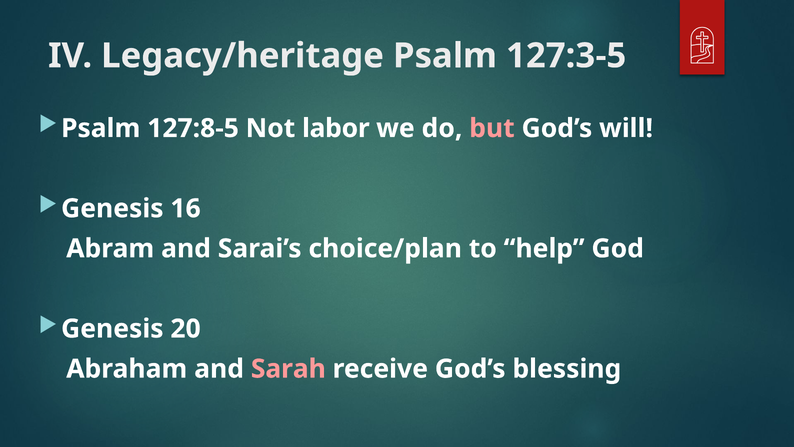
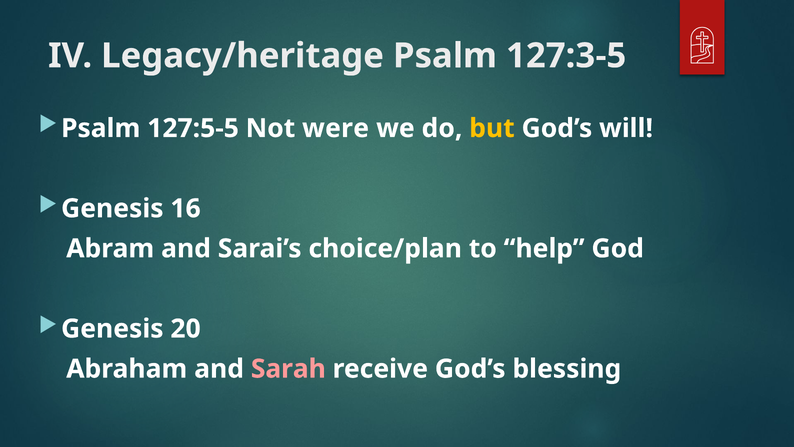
127:8-5: 127:8-5 -> 127:5-5 (193, 128)
labor: labor -> were (336, 128)
but colour: pink -> yellow (492, 128)
